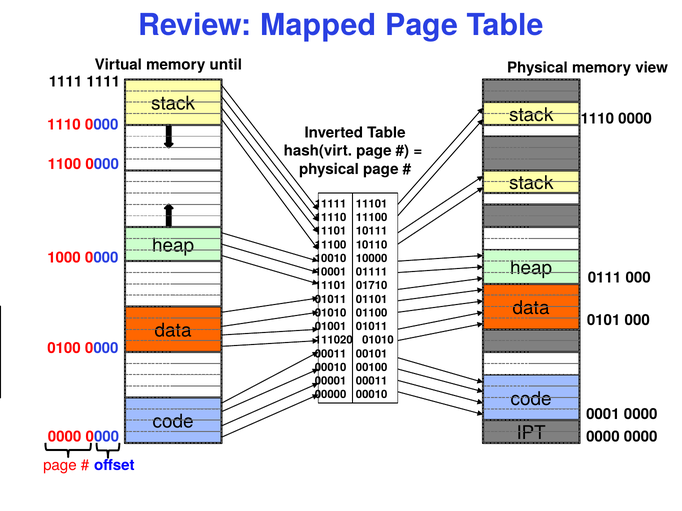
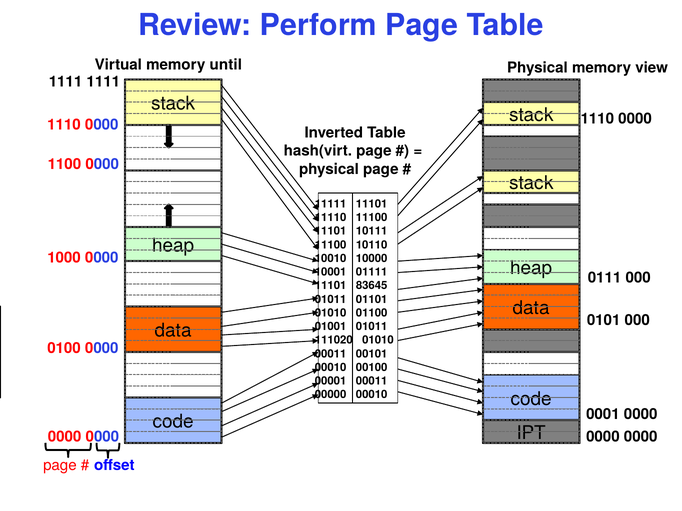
Mapped: Mapped -> Perform (318, 25)
01710: 01710 -> 83645 (372, 286)
